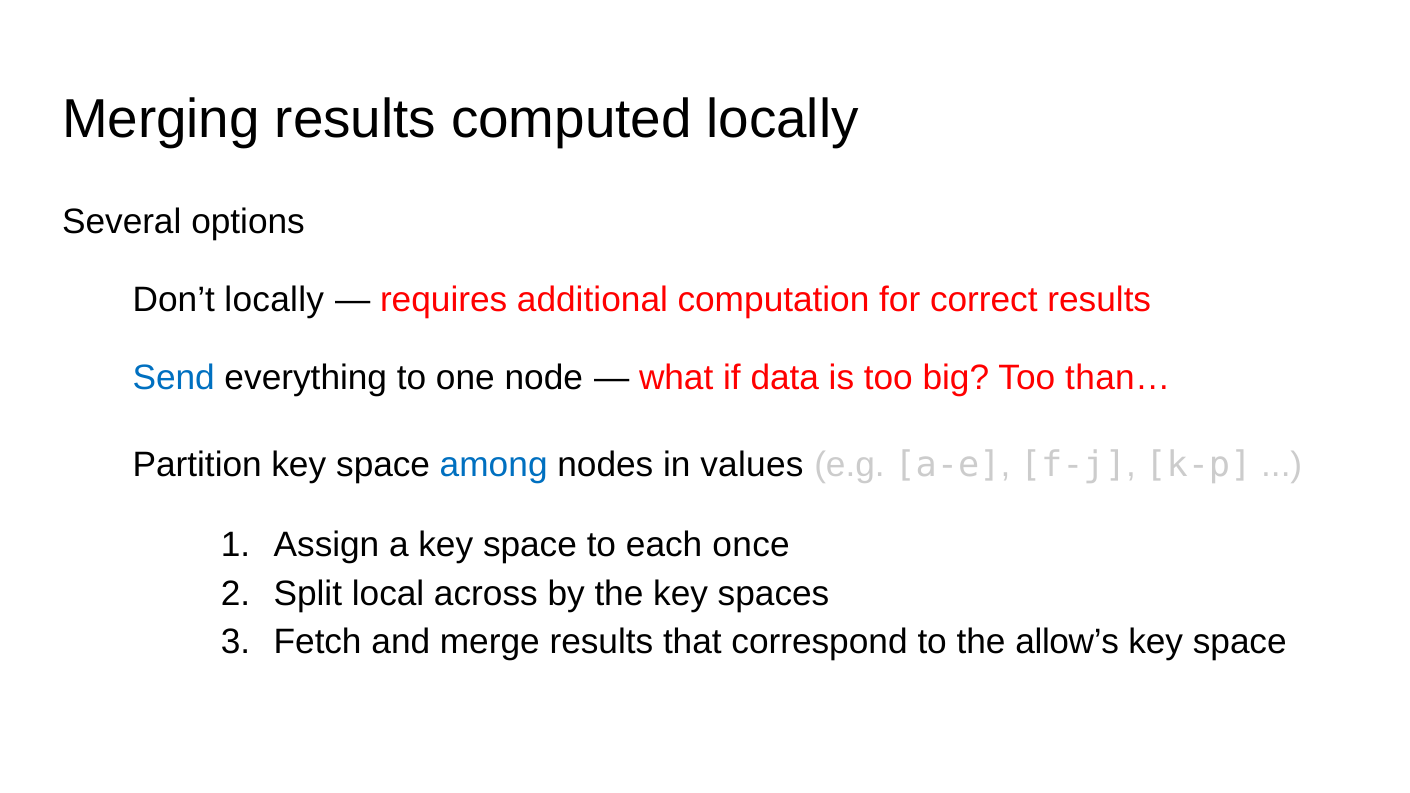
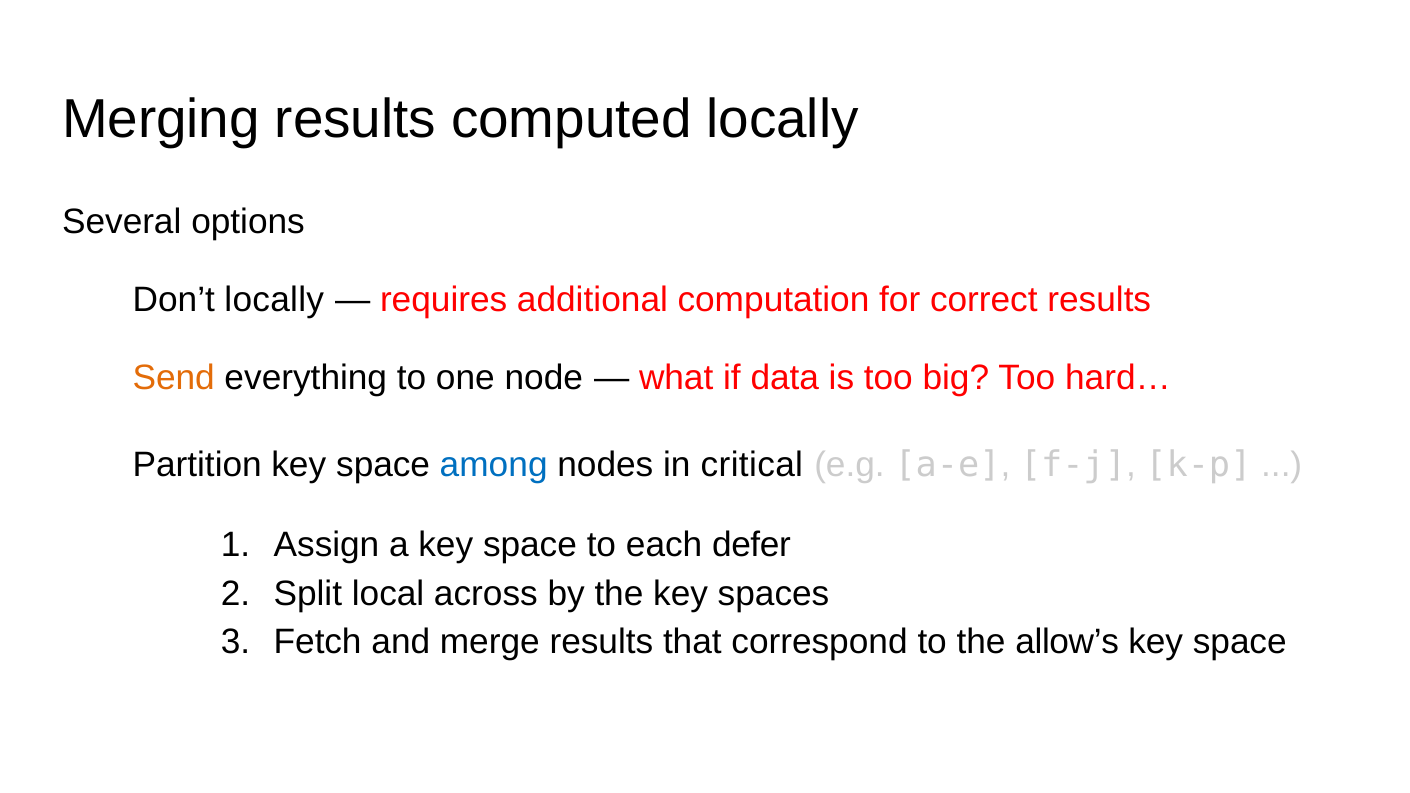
Send colour: blue -> orange (174, 378)
than…: than… -> hard… (1118, 378)
values: values -> critical (752, 465)
once: once -> defer (751, 545)
